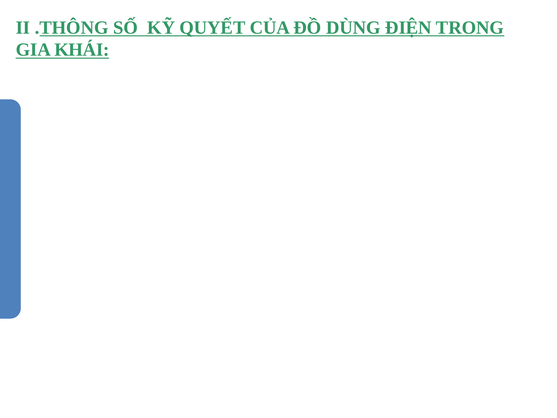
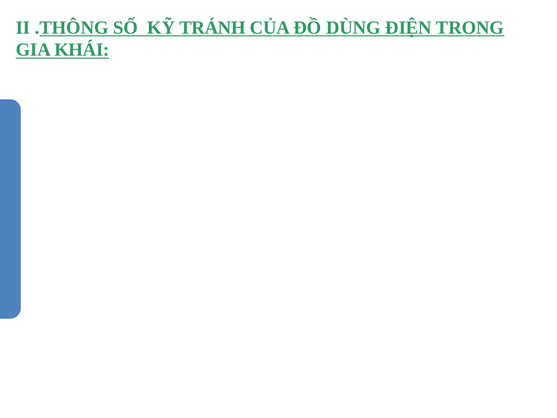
QUYẾT: QUYẾT -> TRÁNH (212, 28)
